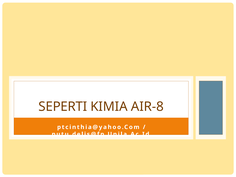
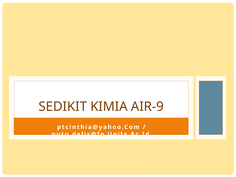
SEPERTI: SEPERTI -> SEDIKIT (63, 107)
AIR-8: AIR-8 -> AIR-9 (147, 107)
